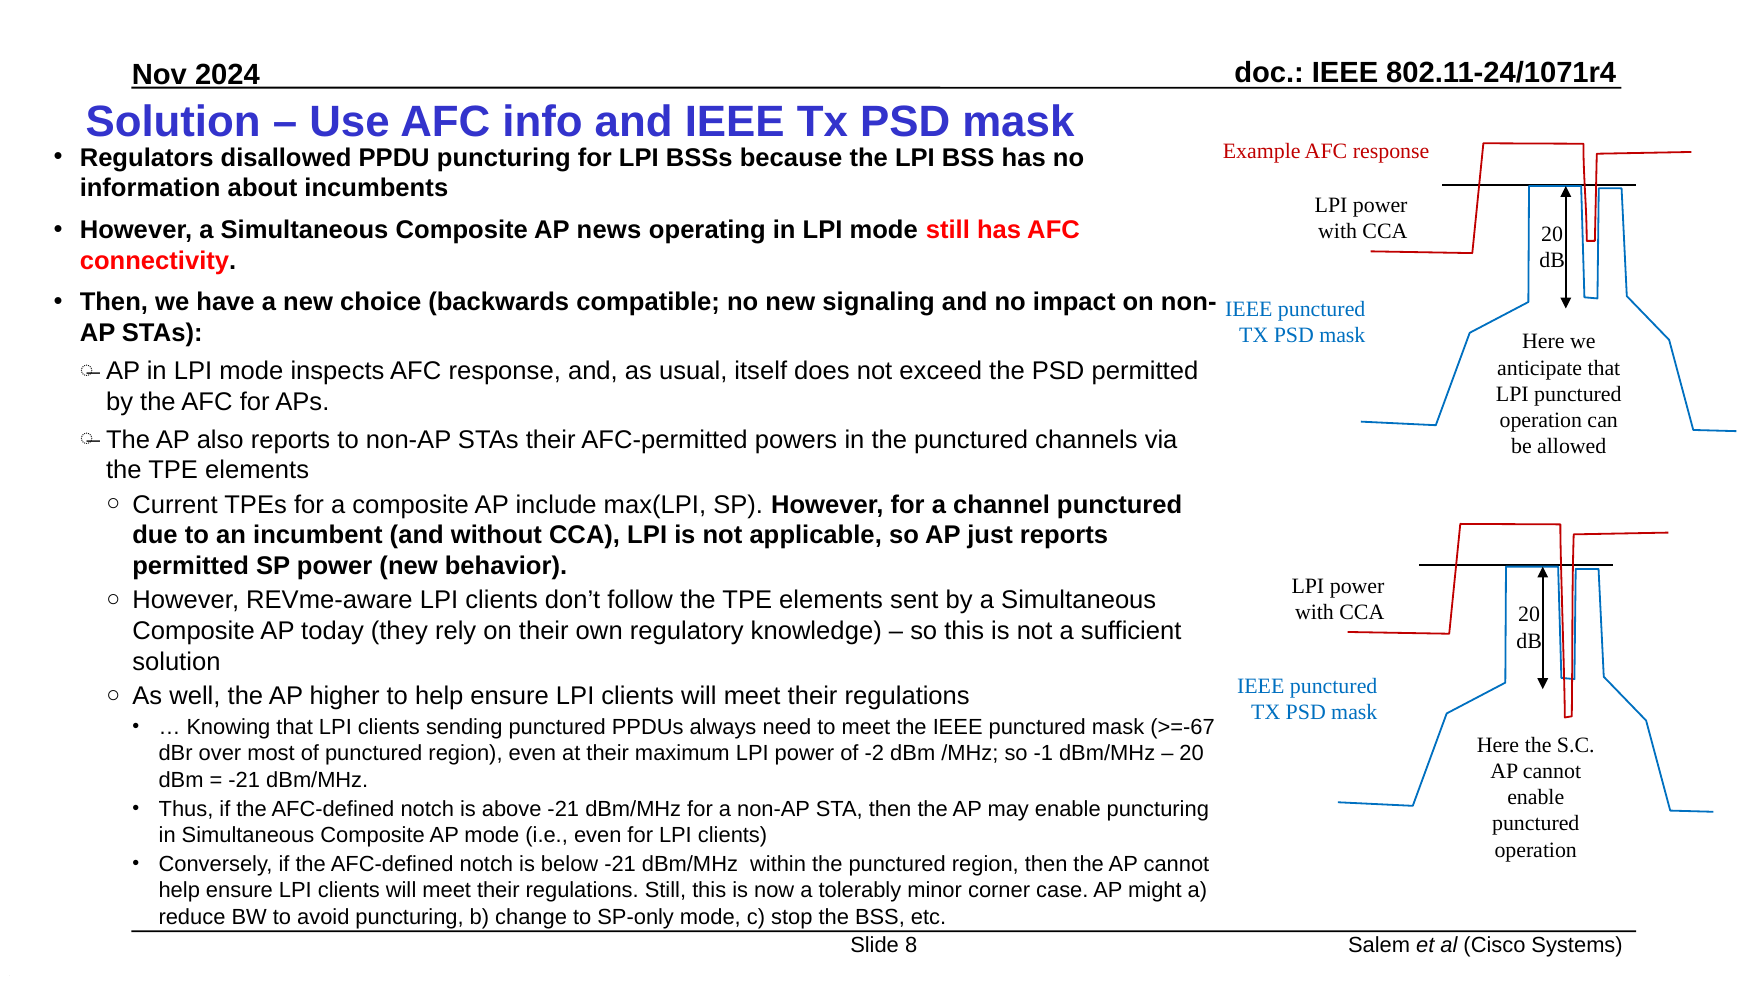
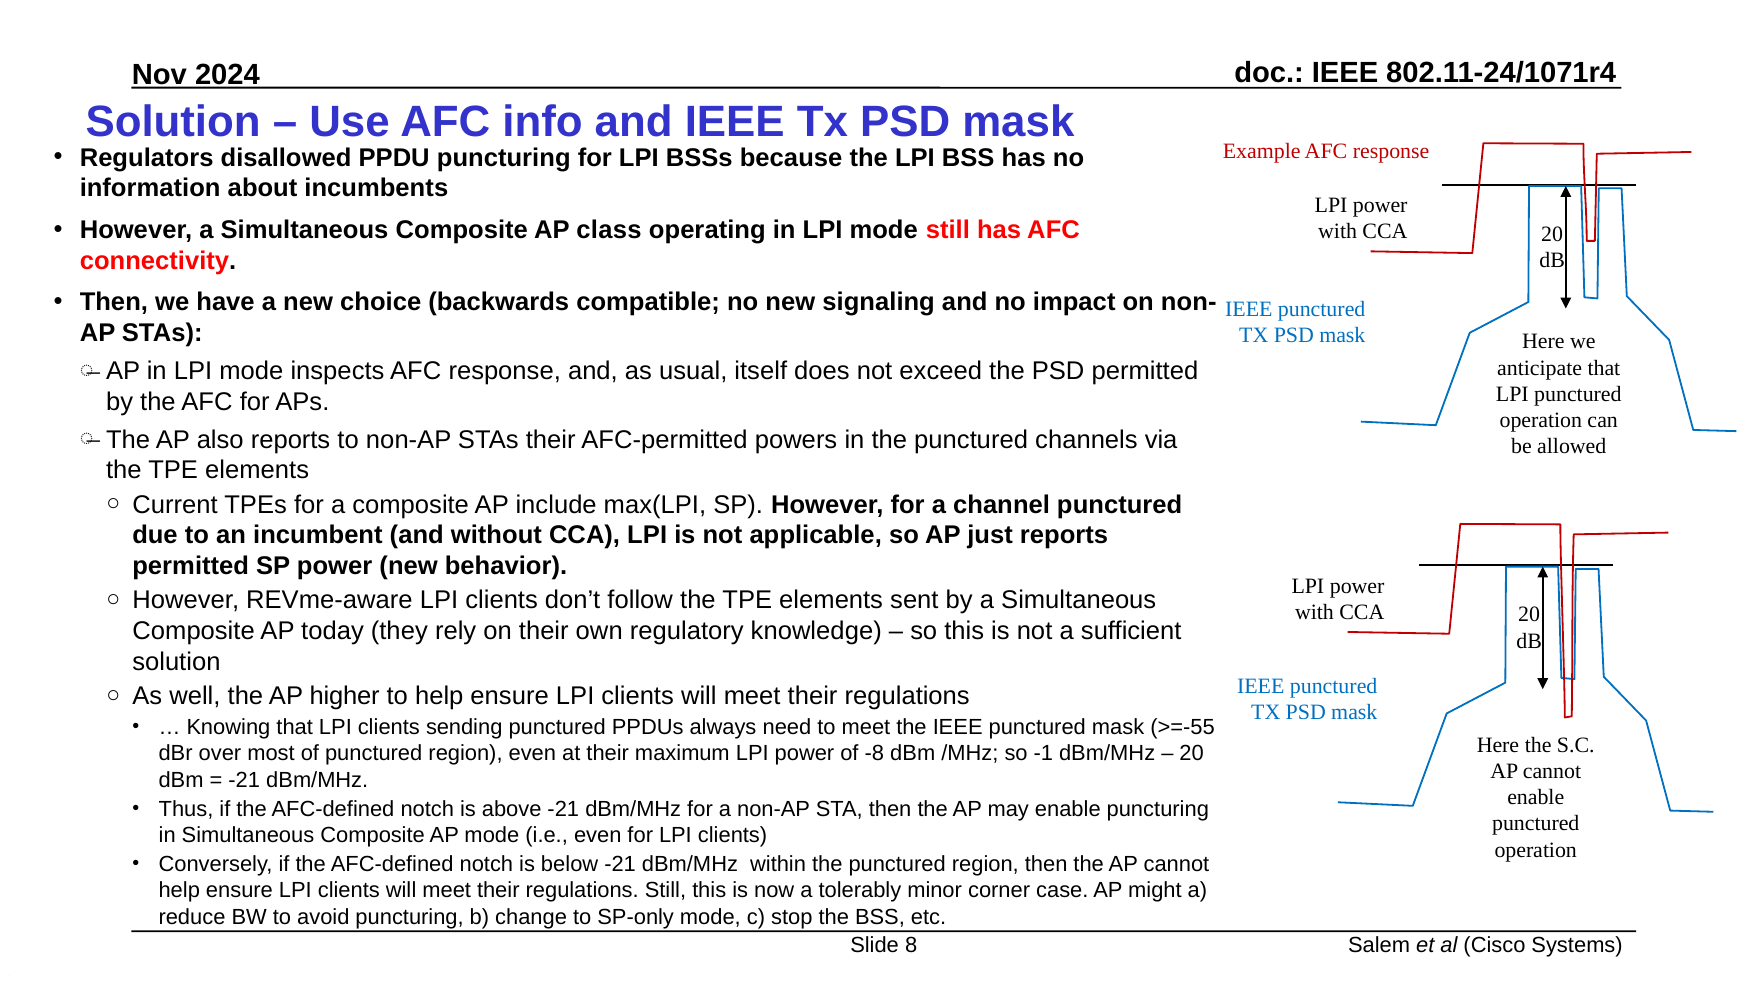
news: news -> class (609, 230)
>=-67: >=-67 -> >=-55 (1183, 727)
-2: -2 -> -8 (874, 754)
